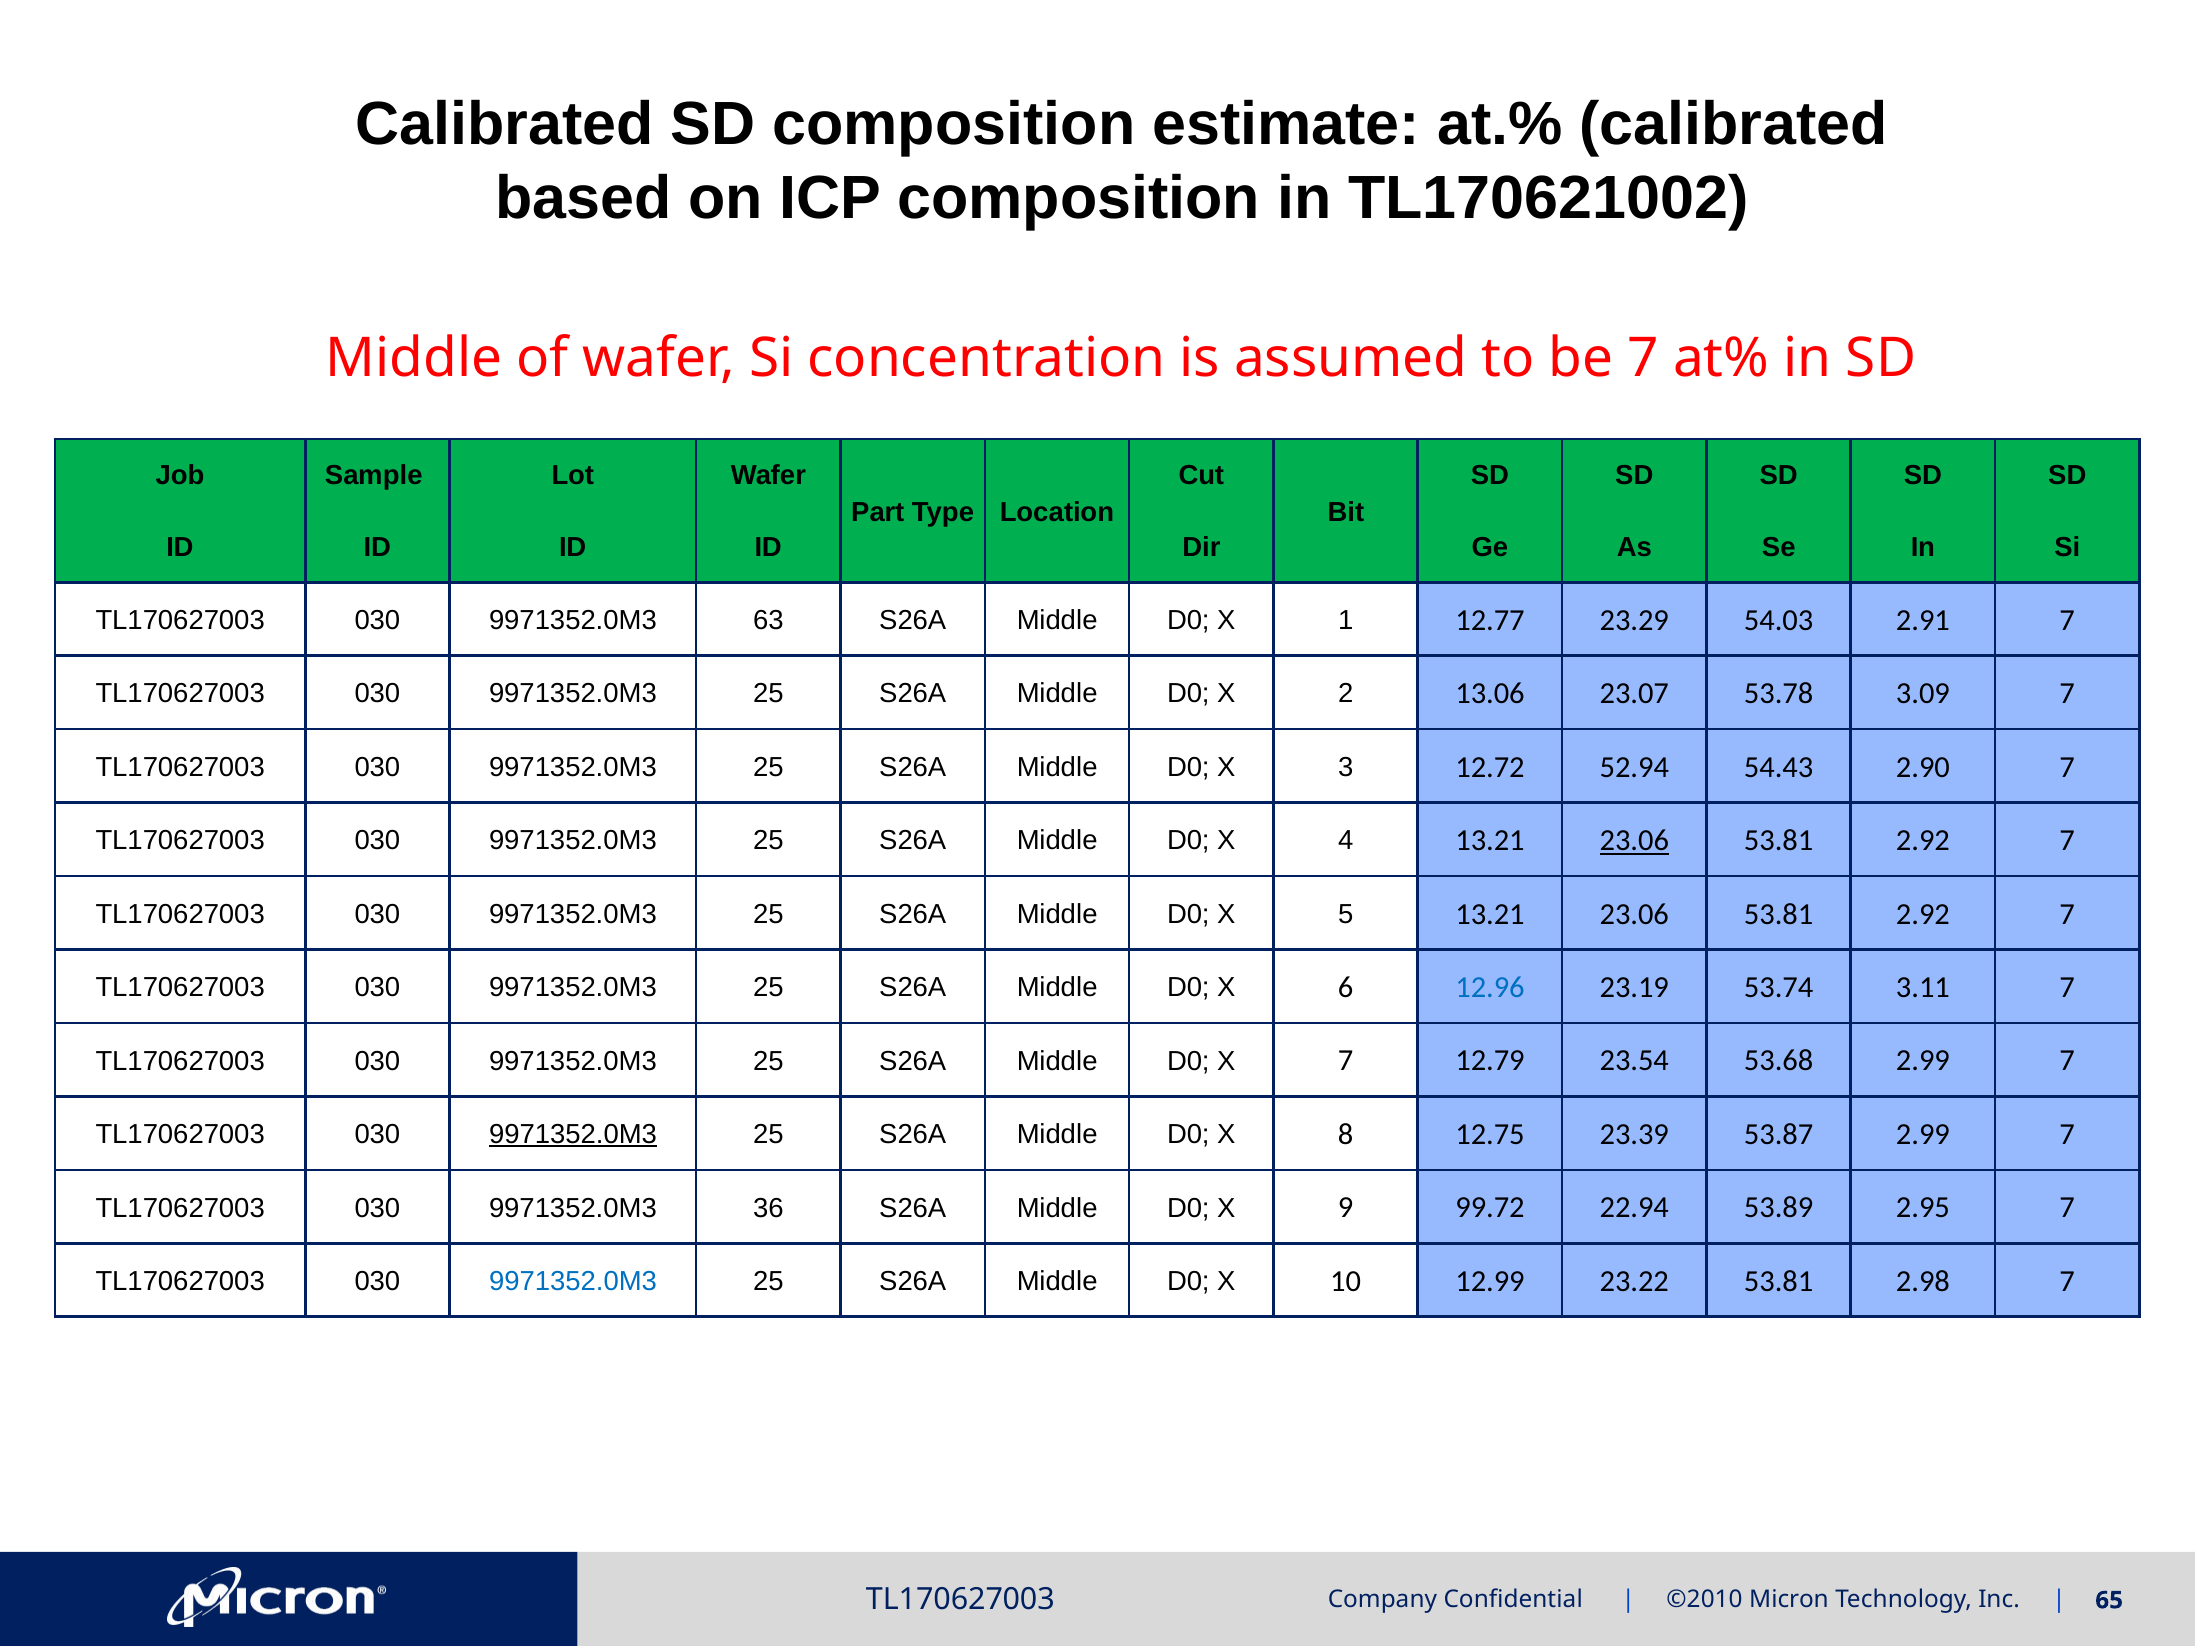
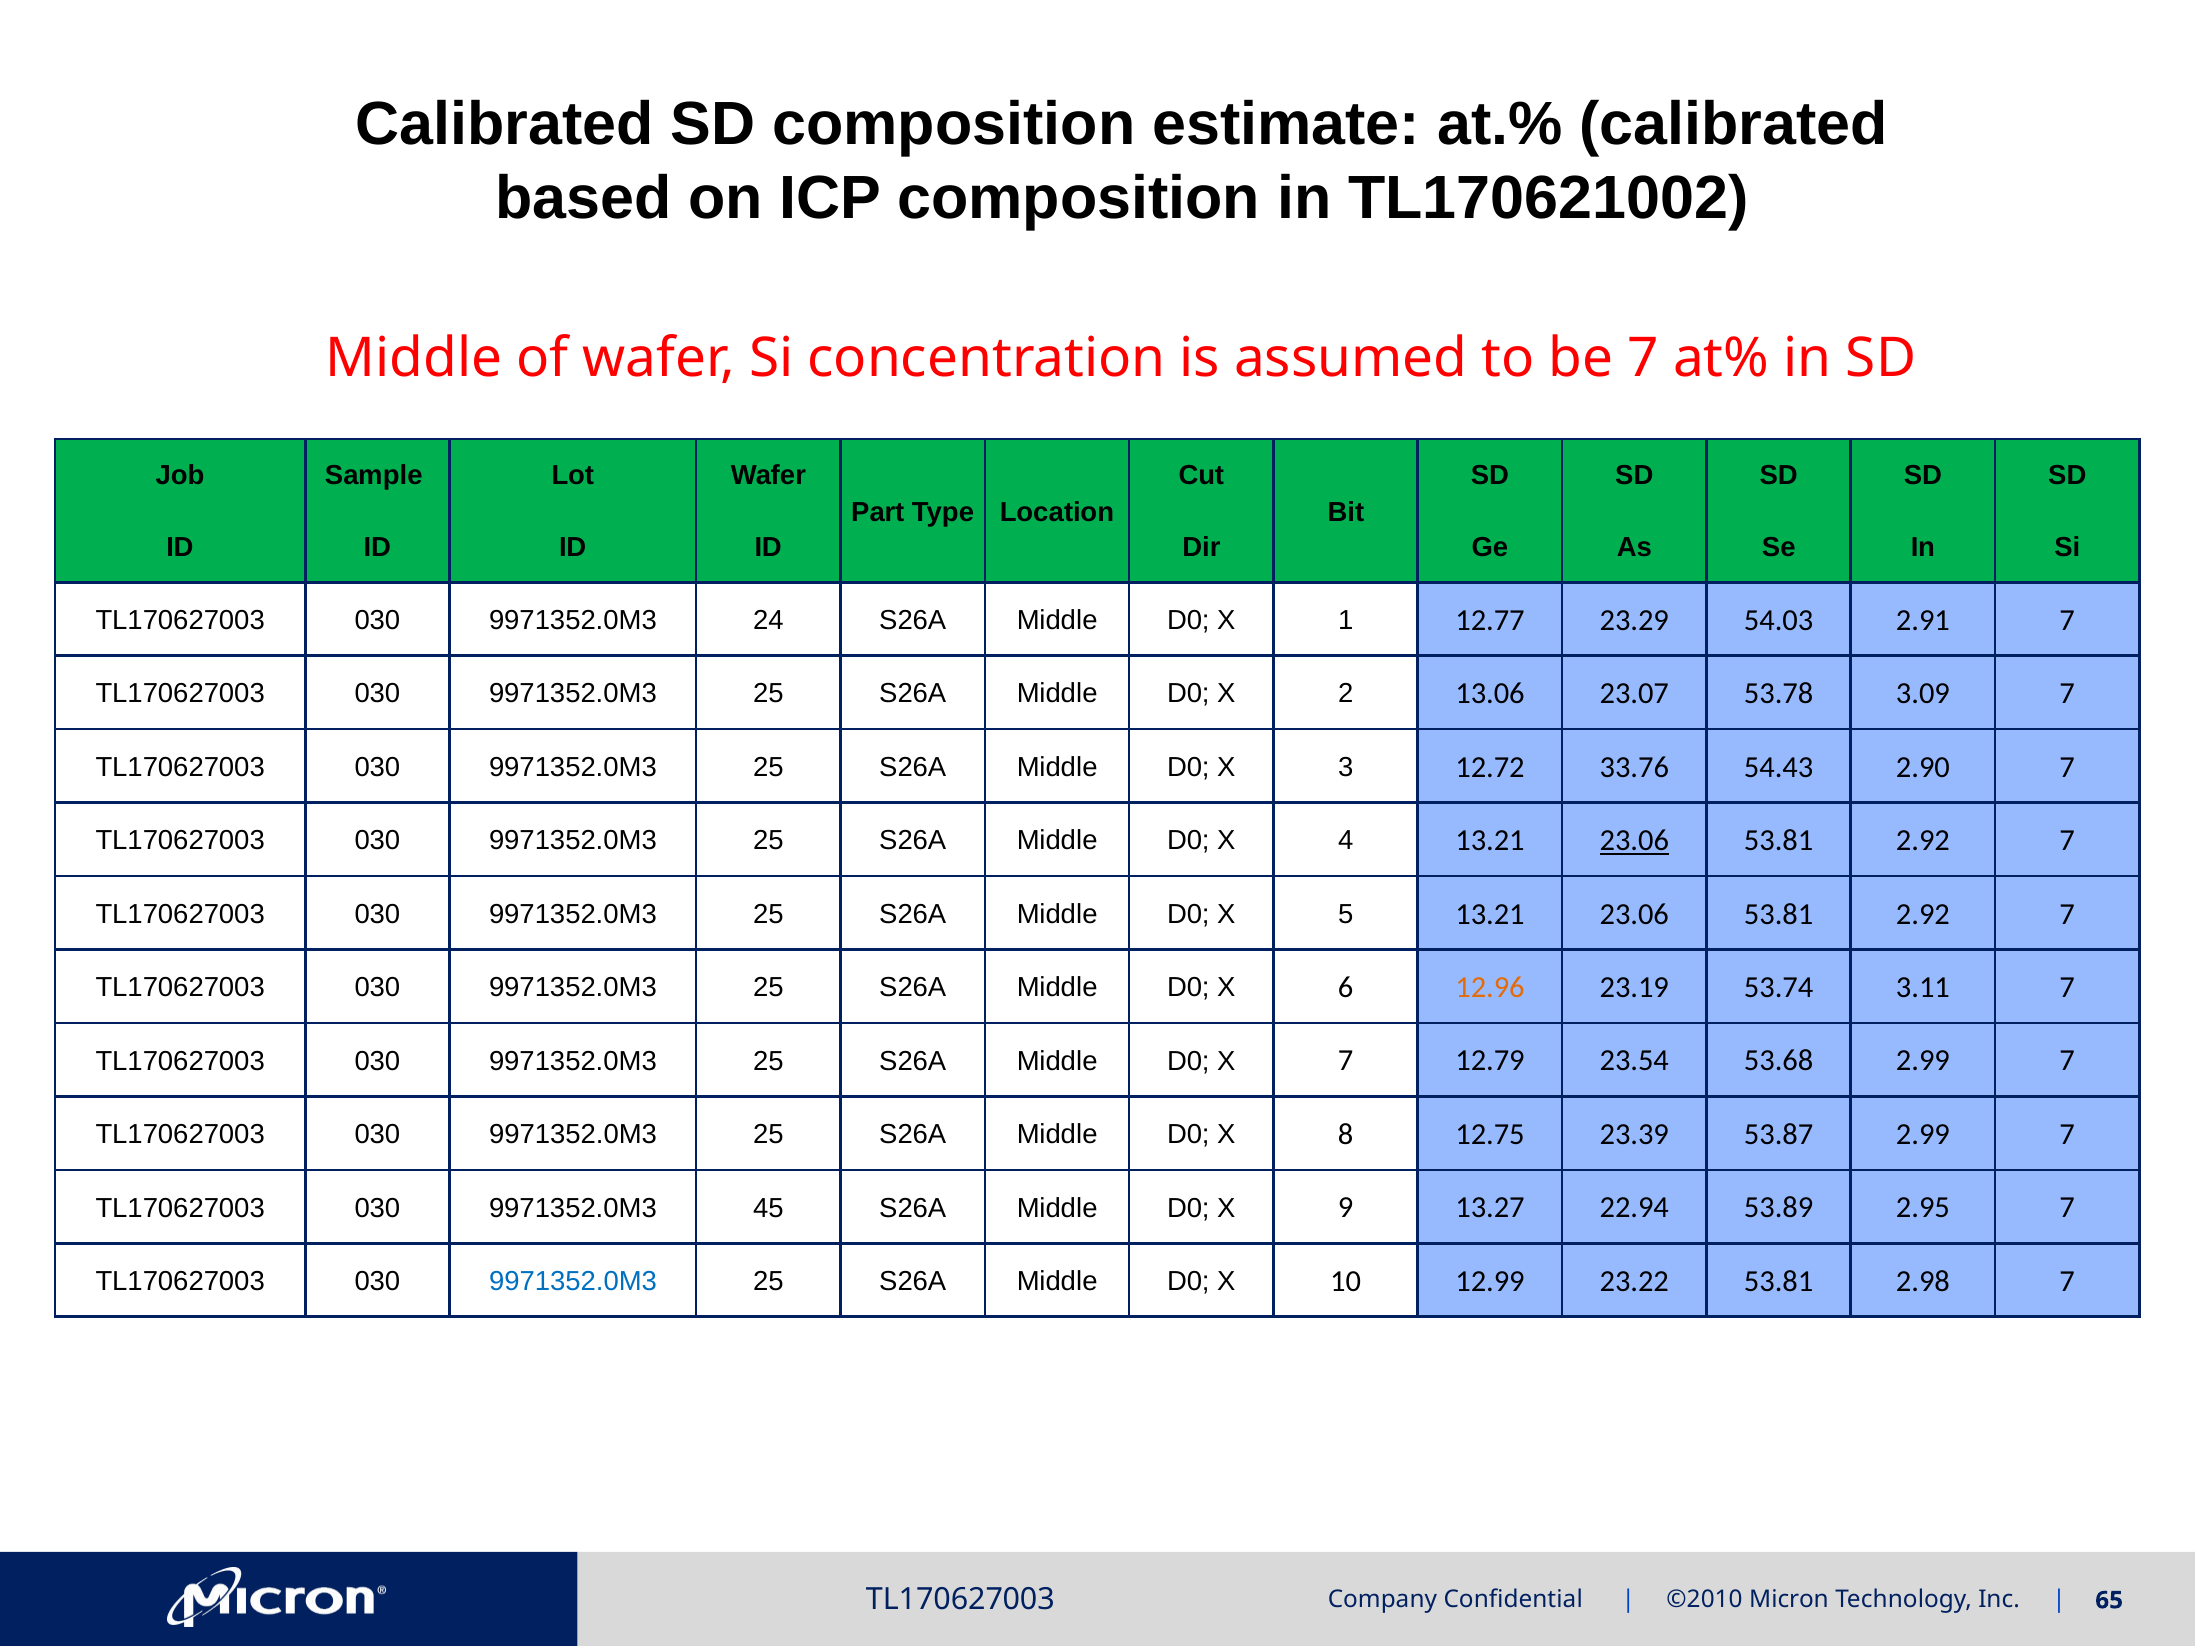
63: 63 -> 24 (768, 620)
52.94: 52.94 -> 33.76 (1634, 767)
12.96 colour: blue -> orange (1490, 988)
9971352.0M3 underline: present -> none (573, 1135)
36: 36 -> 45 (768, 1208)
99.72: 99.72 -> 13.27 (1490, 1208)
